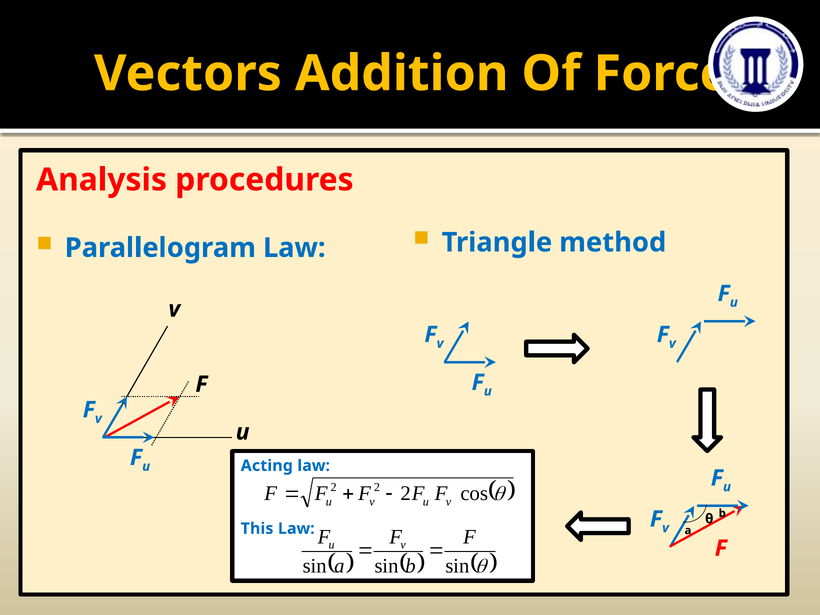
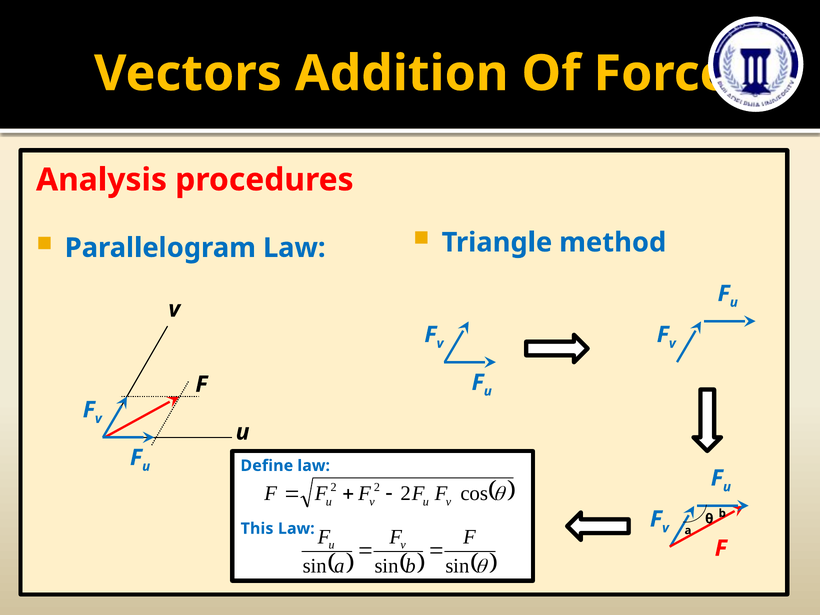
Acting: Acting -> Define (267, 466)
